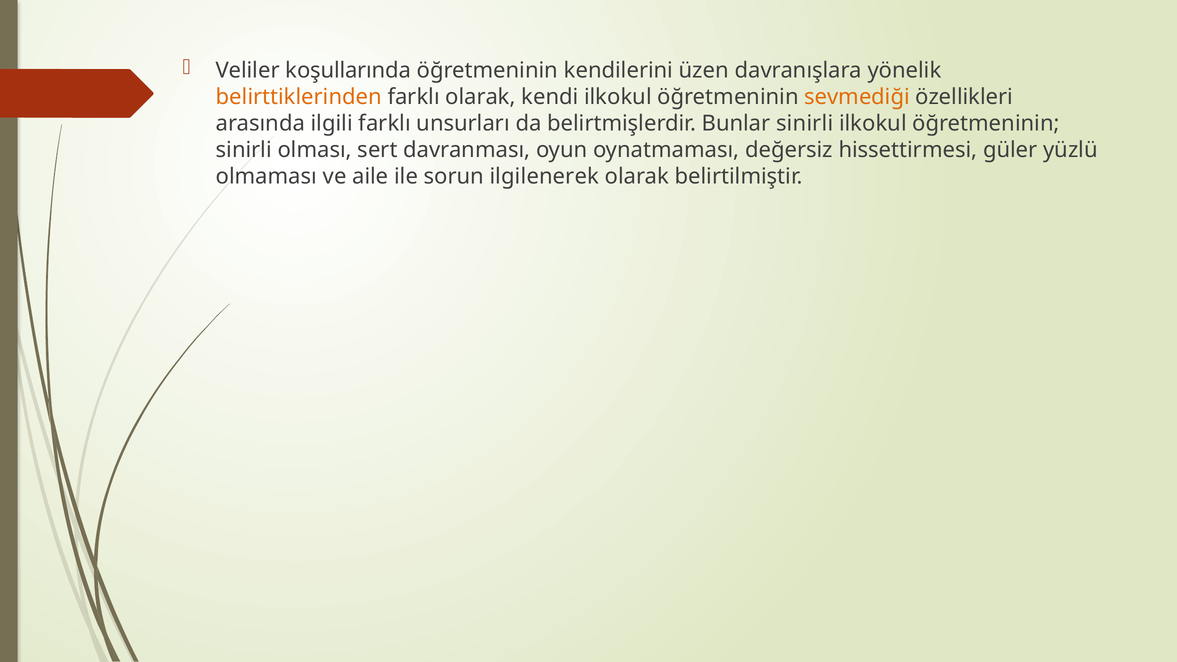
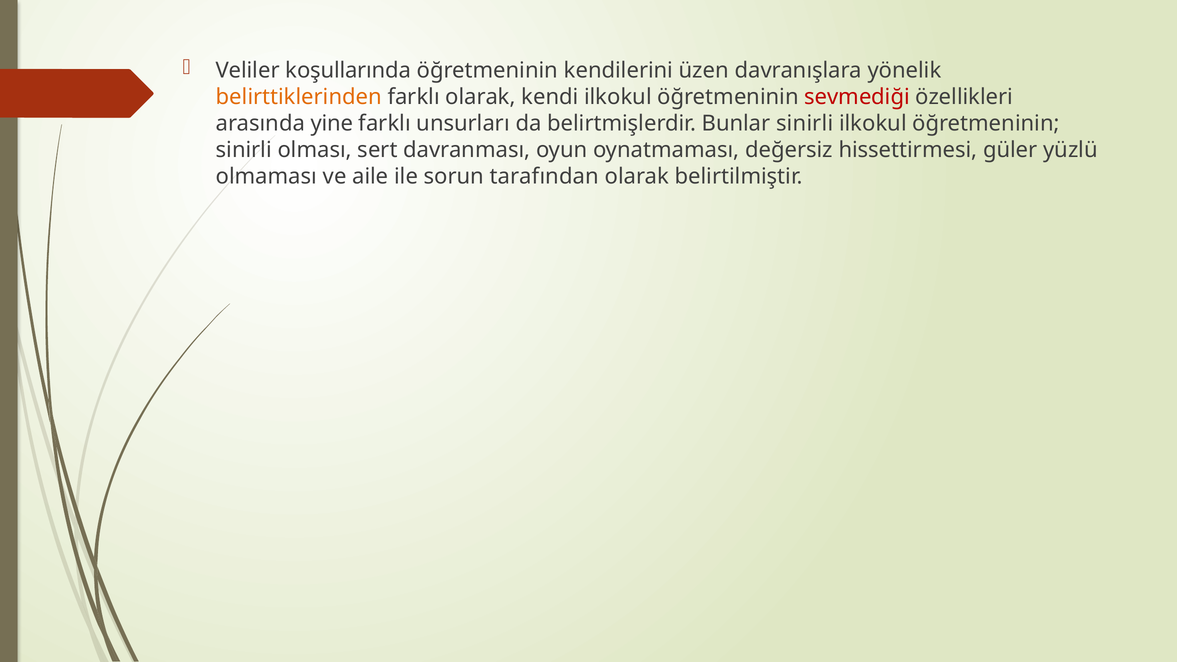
sevmediği colour: orange -> red (857, 97)
ilgili: ilgili -> yine (332, 124)
ilgilenerek: ilgilenerek -> tarafından (544, 177)
